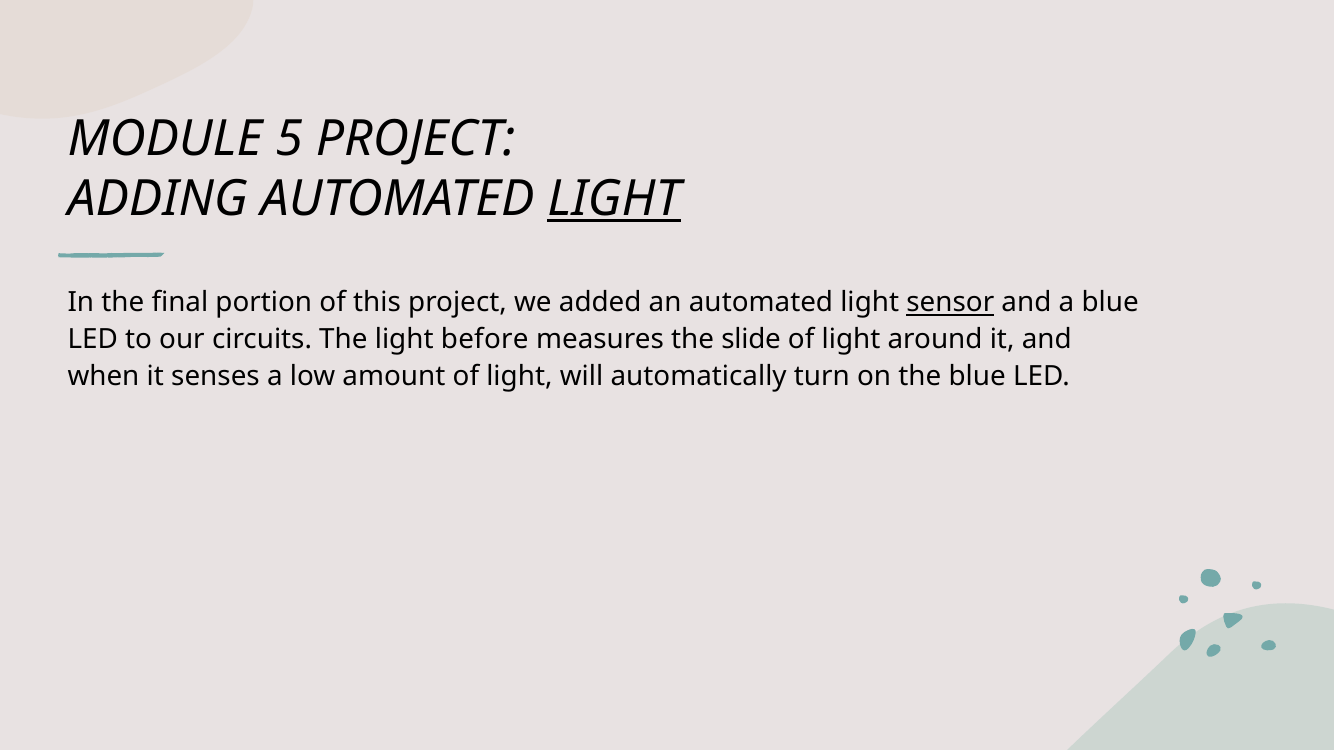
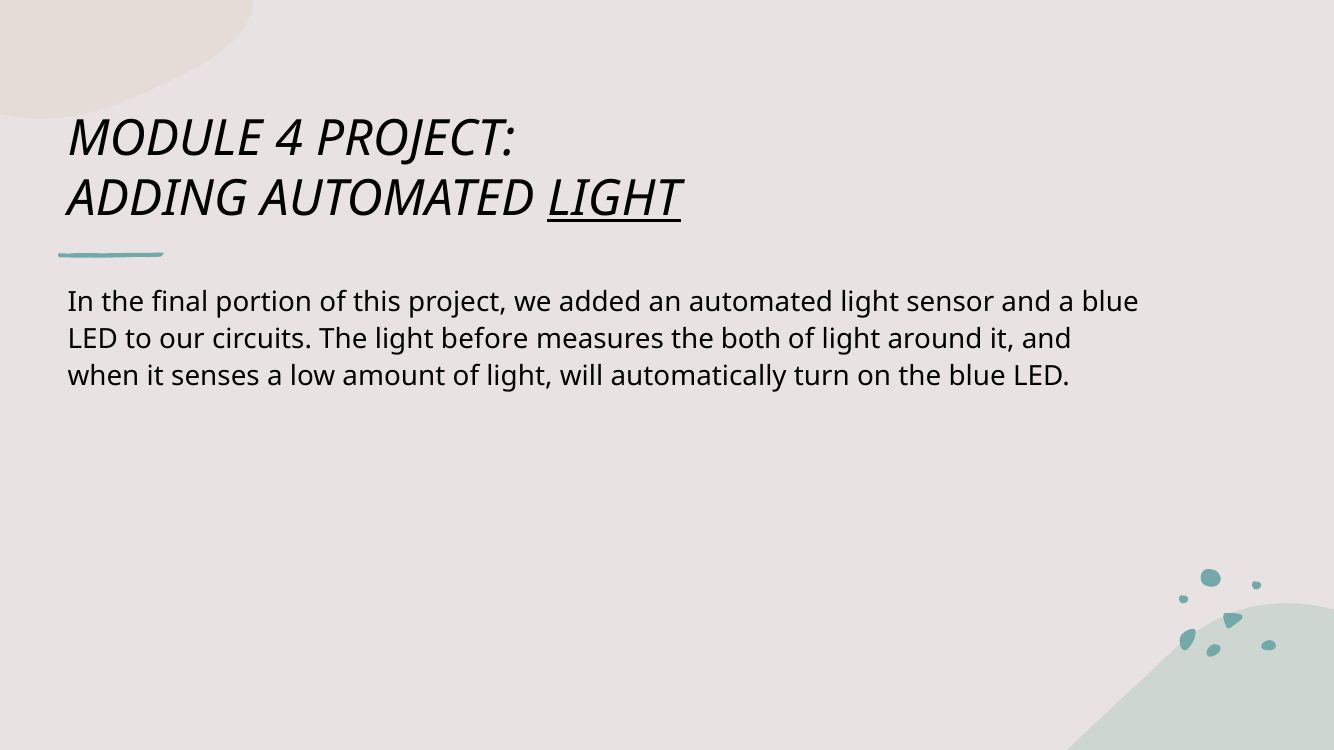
5: 5 -> 4 (289, 140)
sensor underline: present -> none (950, 303)
slide: slide -> both (751, 340)
